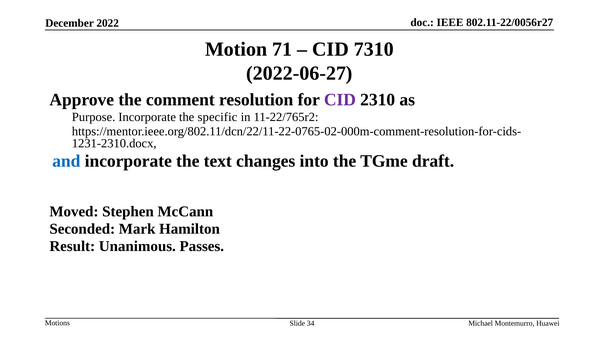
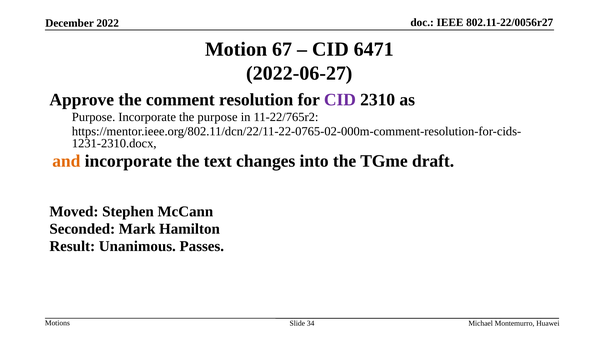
71: 71 -> 67 (282, 49)
7310: 7310 -> 6471 (374, 49)
the specific: specific -> purpose (217, 117)
and colour: blue -> orange (66, 161)
